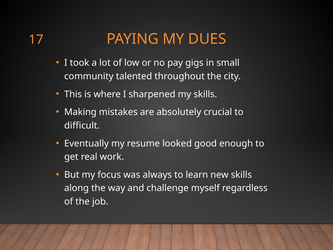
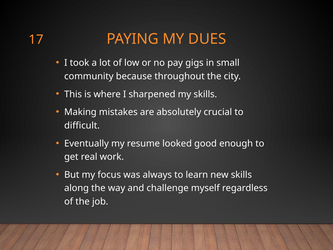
talented: talented -> because (134, 76)
